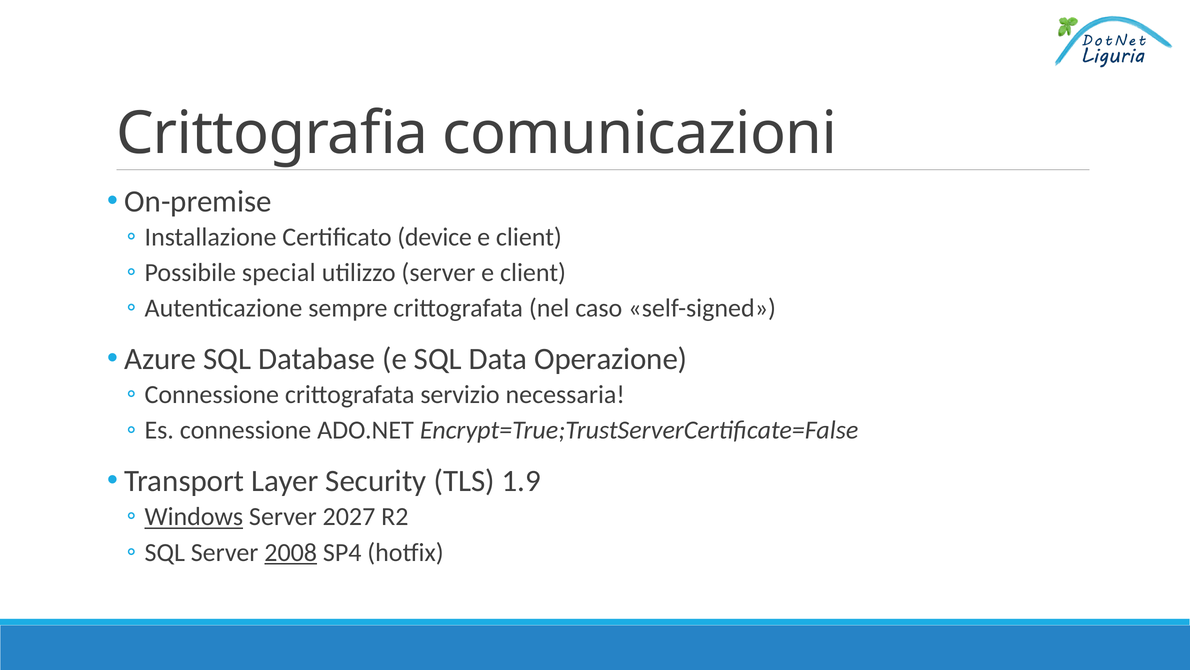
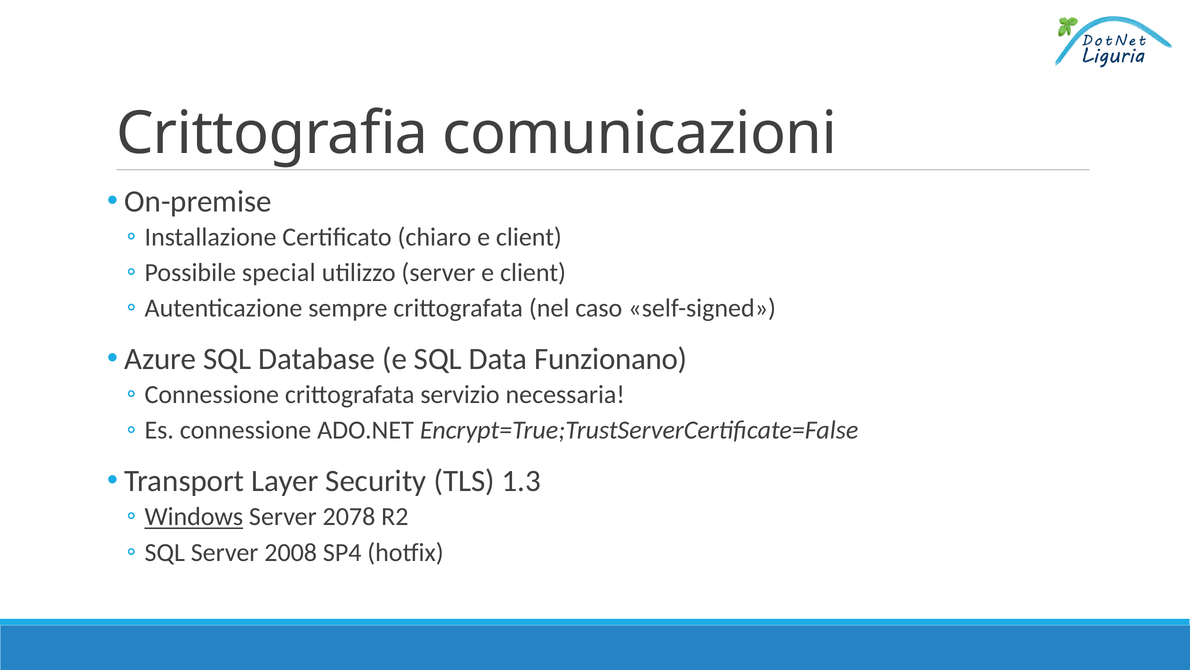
device: device -> chiaro (434, 237)
Operazione: Operazione -> Funzionano (611, 359)
1.9: 1.9 -> 1.3 (521, 481)
2027: 2027 -> 2078 (349, 516)
2008 underline: present -> none (291, 552)
